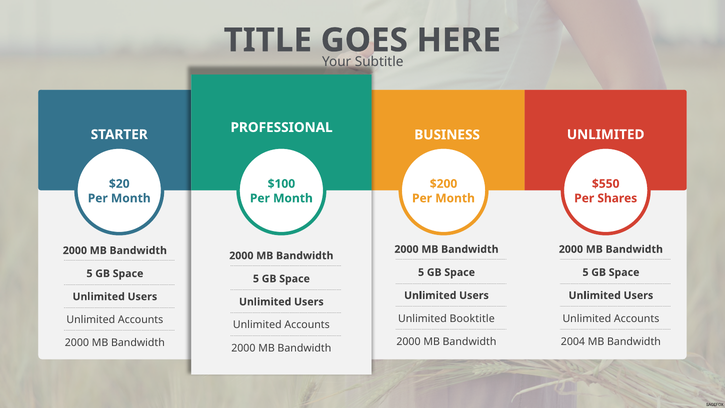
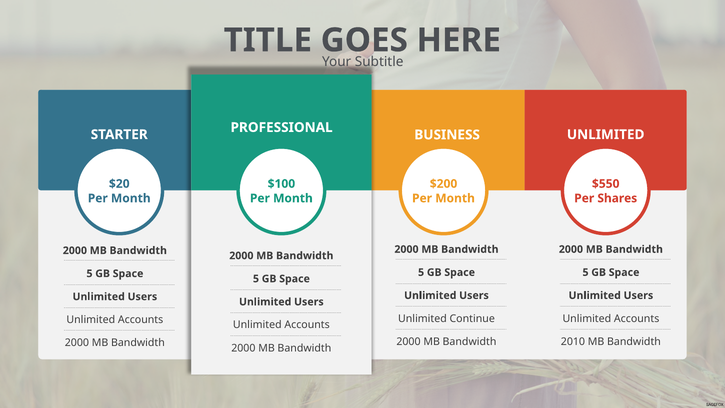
Booktitle: Booktitle -> Continue (472, 318)
2004: 2004 -> 2010 (573, 341)
